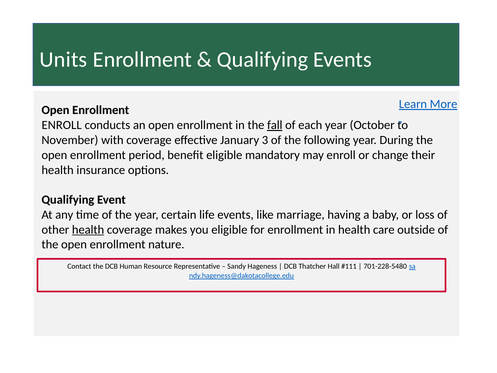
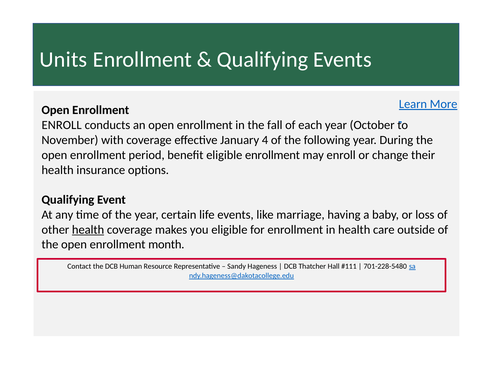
fall underline: present -> none (275, 125)
3: 3 -> 4 (265, 140)
eligible mandatory: mandatory -> enrollment (273, 155)
nature: nature -> month (166, 244)
